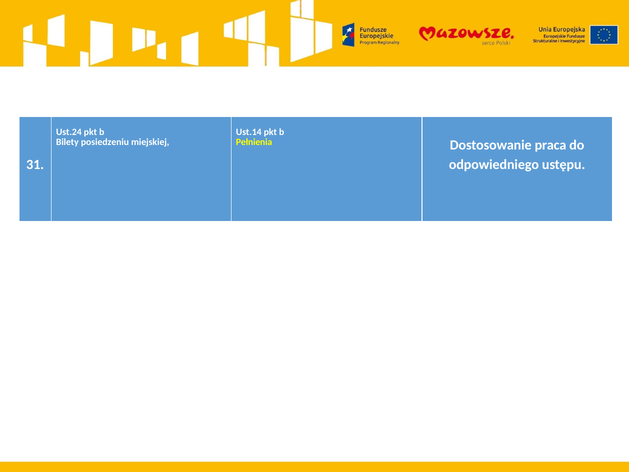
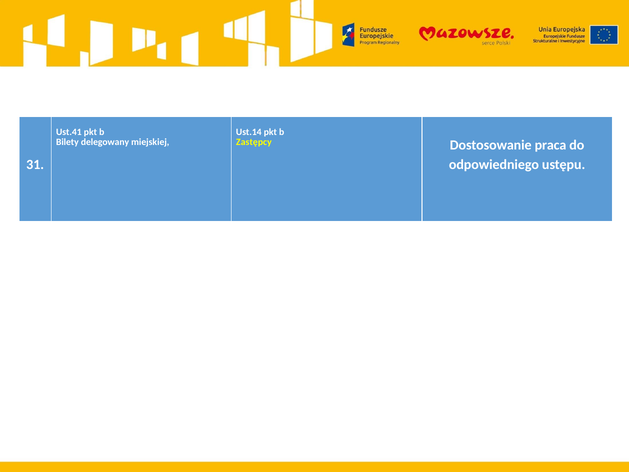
Ust.24: Ust.24 -> Ust.41 (69, 132)
posiedzeniu: posiedzeniu -> delegowany (105, 142)
Pełnienia: Pełnienia -> Zastępcy (254, 142)
